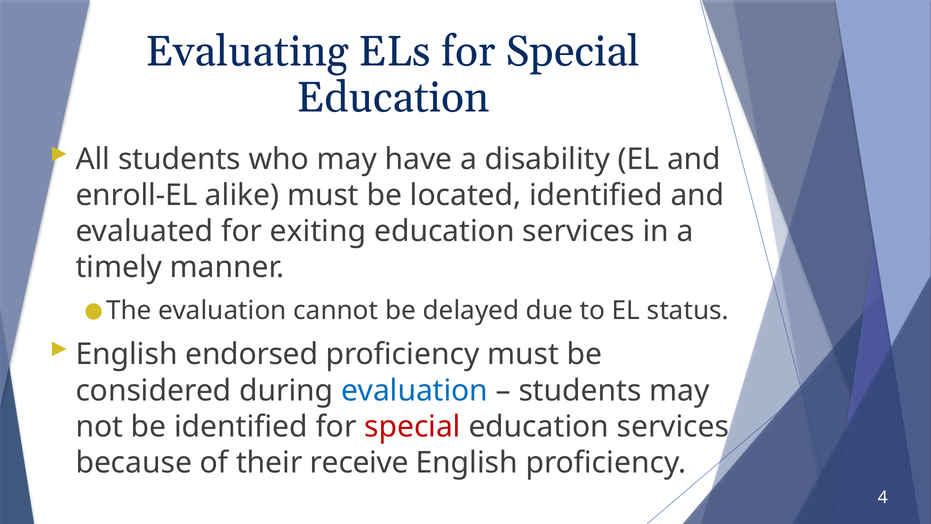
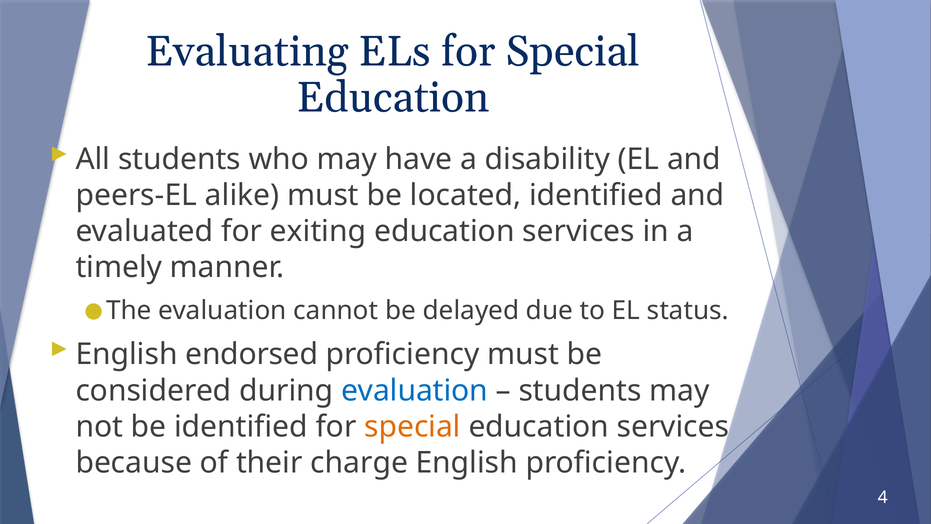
enroll-EL: enroll-EL -> peers-EL (136, 195)
special colour: red -> orange (412, 426)
receive: receive -> charge (359, 463)
